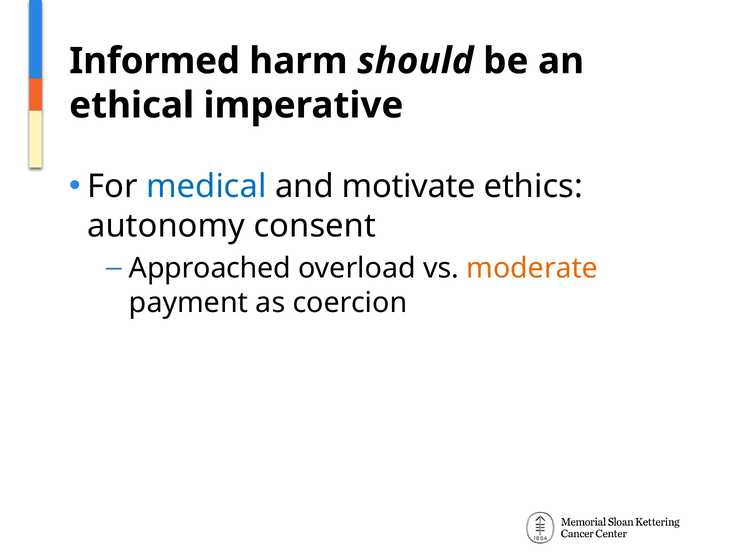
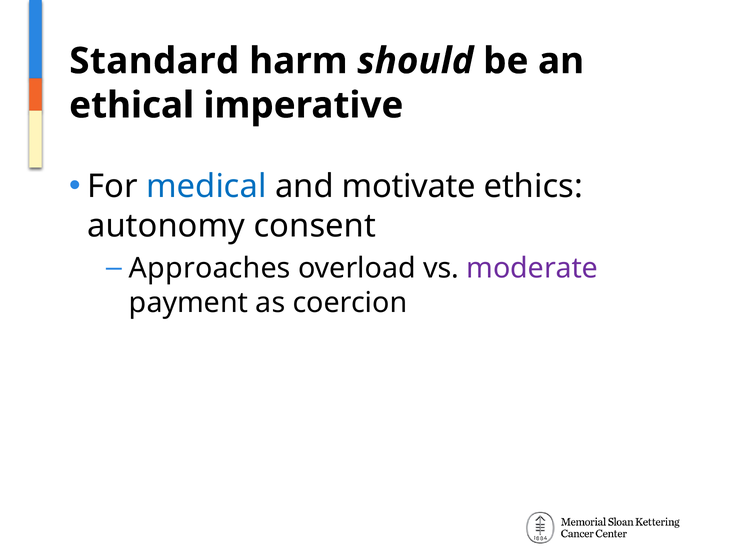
Informed: Informed -> Standard (154, 61)
Approached: Approached -> Approaches (210, 268)
moderate colour: orange -> purple (532, 268)
